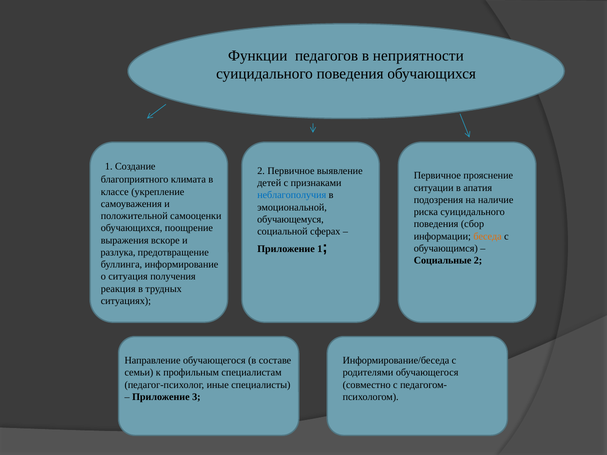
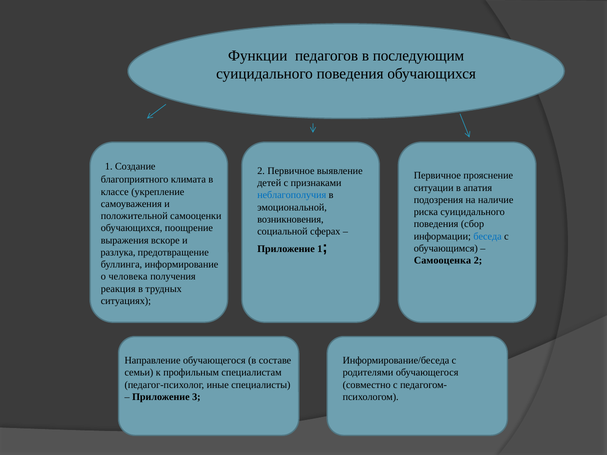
неприятности: неприятности -> последующим (419, 56)
обучающемуся: обучающемуся -> возникновения (290, 220)
беседа colour: orange -> blue (488, 236)
Социальные: Социальные -> Самооценка (443, 261)
ситуация: ситуация -> человека (128, 277)
